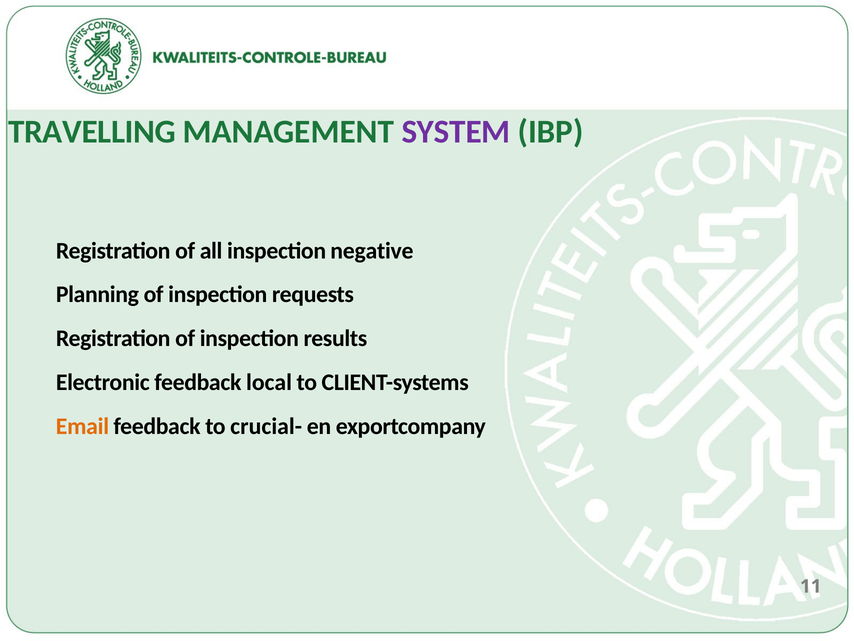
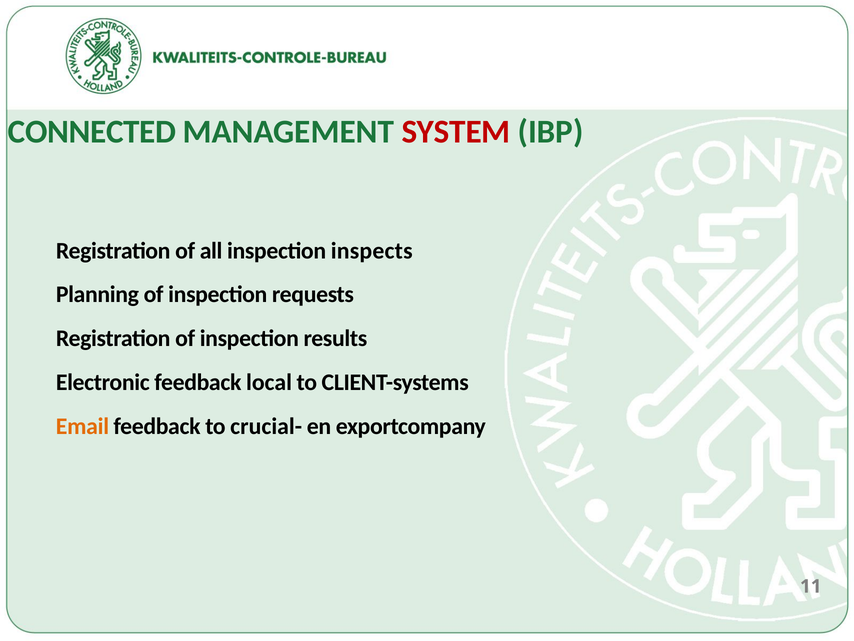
TRAVELLING: TRAVELLING -> CONNECTED (92, 132)
SYSTEM colour: purple -> red (456, 132)
negative: negative -> inspects (372, 251)
